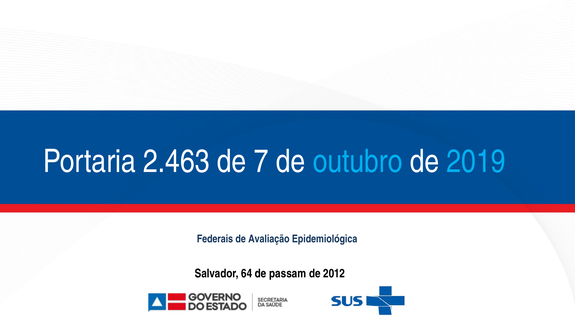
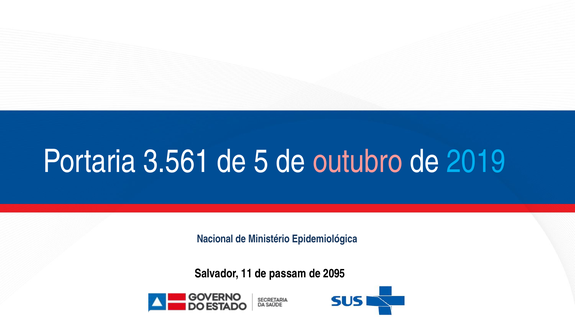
2.463: 2.463 -> 3.561 (176, 162)
7: 7 -> 5 (261, 162)
outubro colour: light blue -> pink (358, 162)
Federais: Federais -> Nacional (215, 239)
Avaliação: Avaliação -> Ministério (269, 239)
64: 64 -> 11 (247, 274)
2012: 2012 -> 2095 (334, 274)
